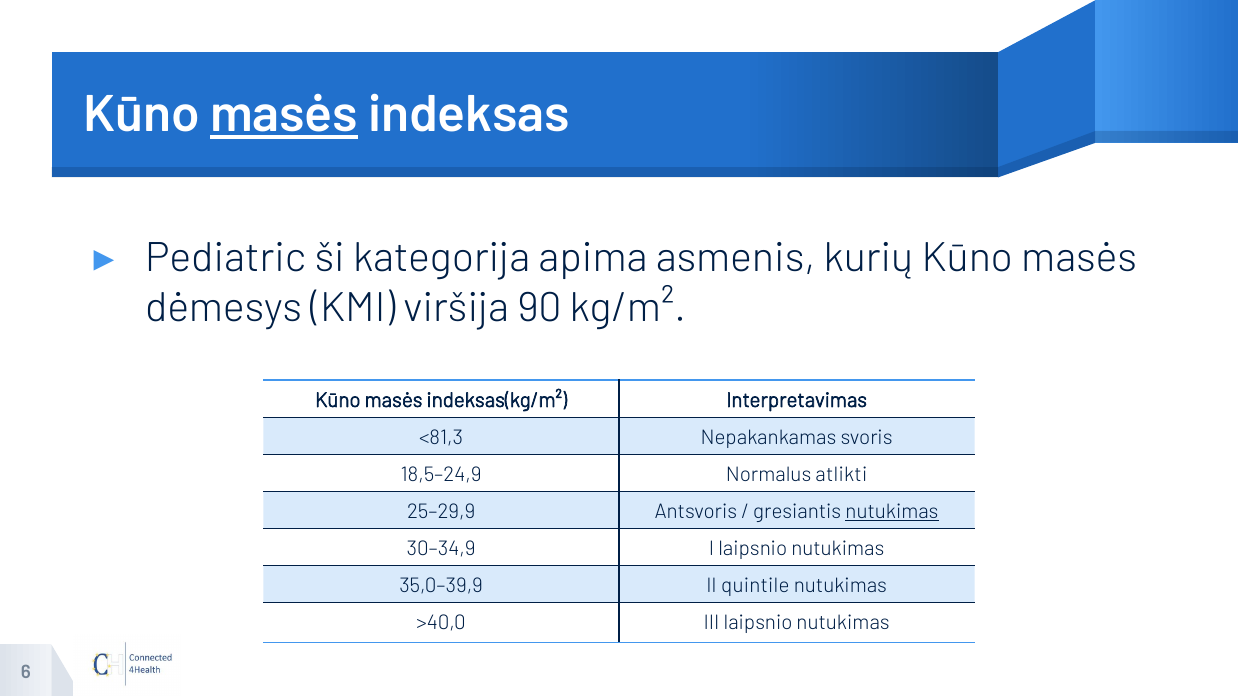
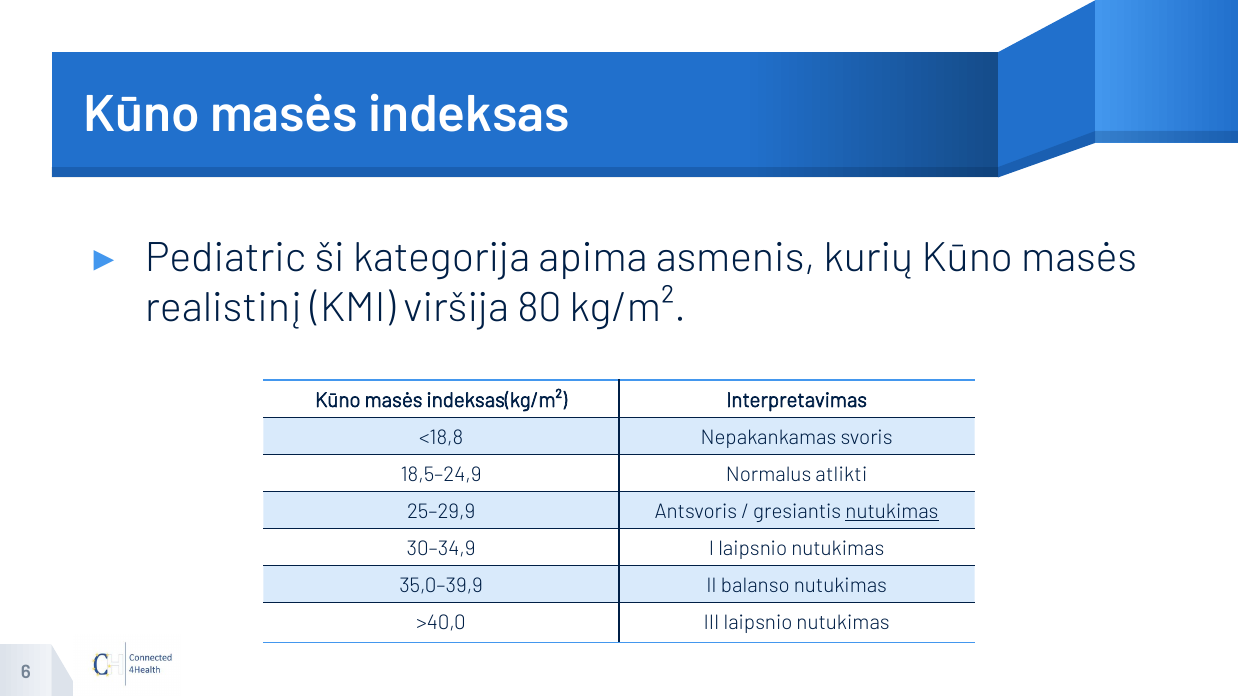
masės underline: present -> none (284, 115)
dėmesys: dėmesys -> realistinį (224, 308)
90: 90 -> 80 (539, 308)
<81,3: <81,3 -> <18,8 (441, 437)
quintile: quintile -> balanso (755, 586)
